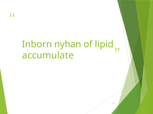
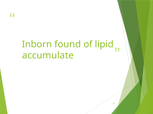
nyhan: nyhan -> found (68, 45)
